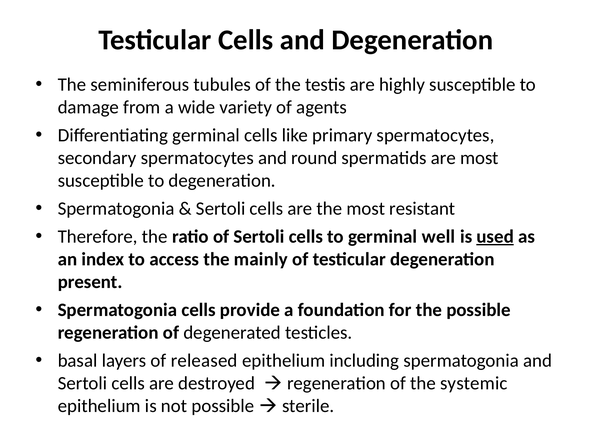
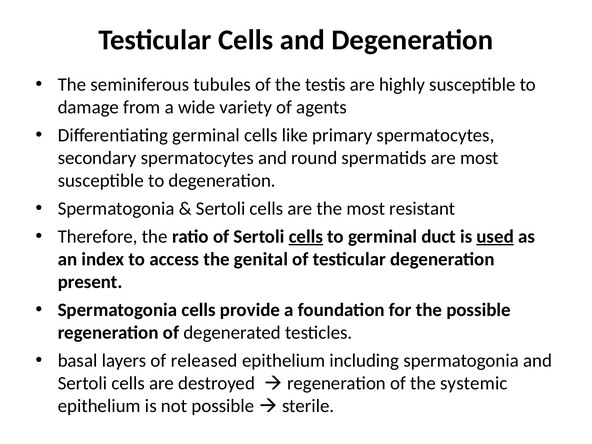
cells underline: none -> present (306, 237)
well: well -> duct (439, 237)
mainly: mainly -> genital (261, 259)
